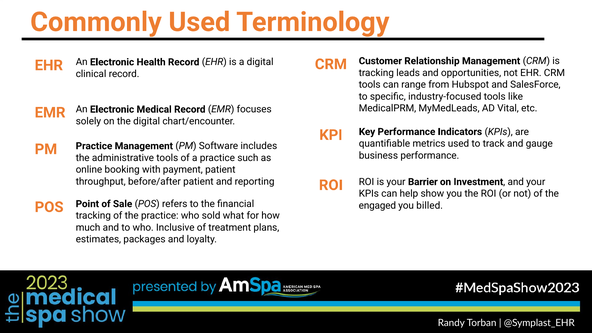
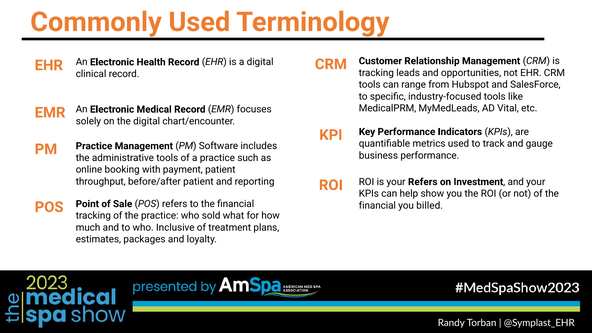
your Barrier: Barrier -> Refers (423, 182)
engaged: engaged -> financial (377, 206)
